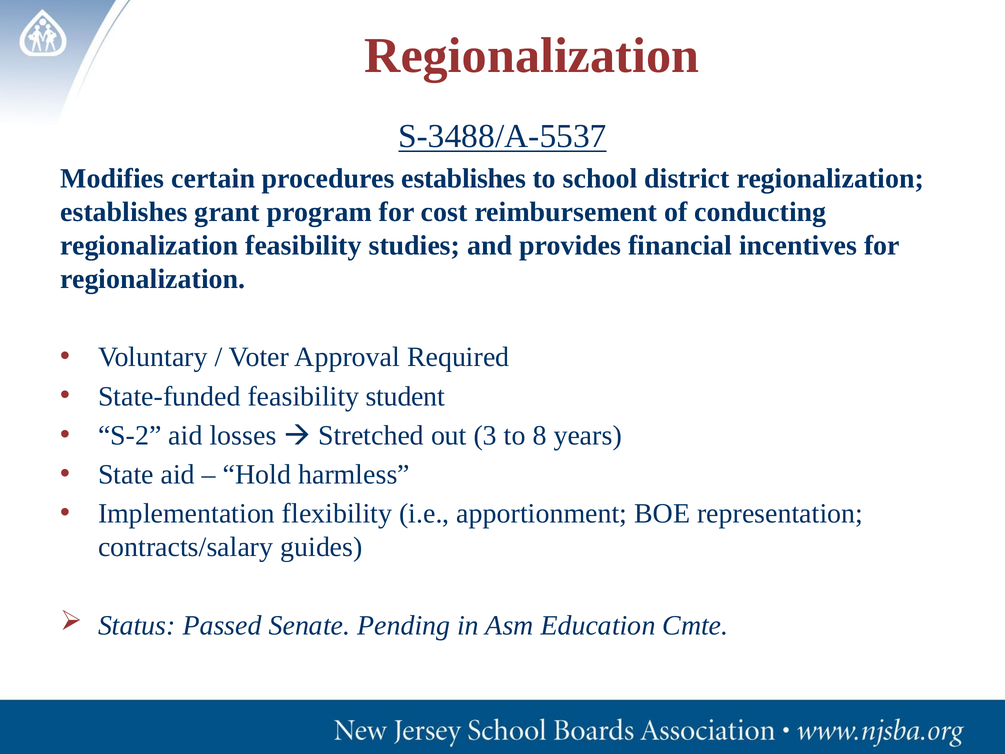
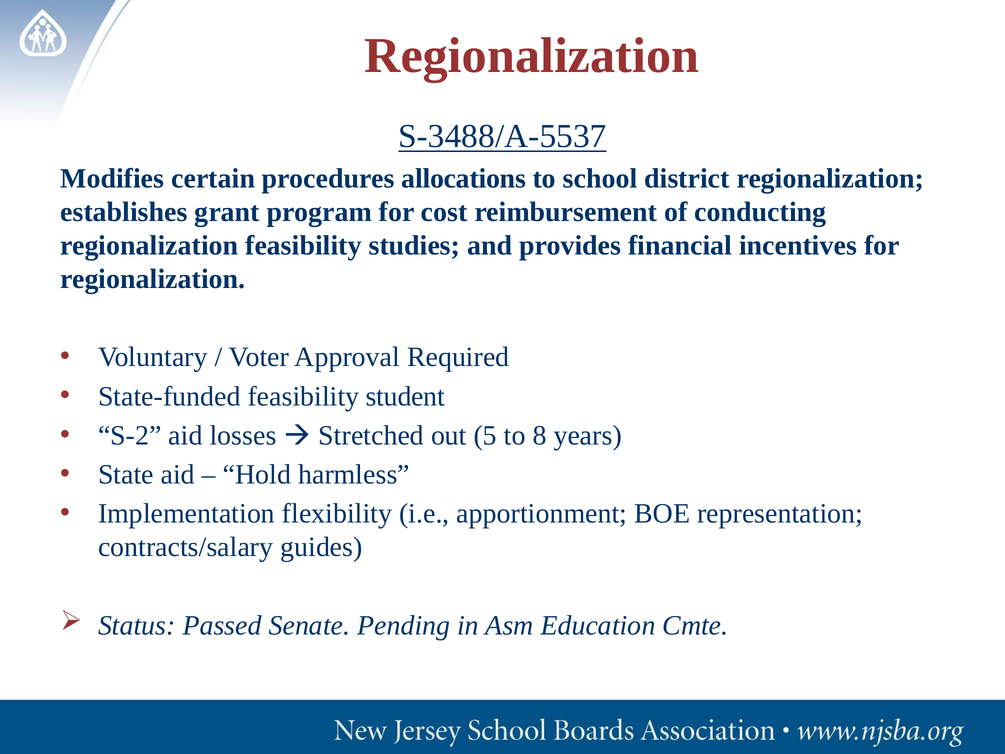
procedures establishes: establishes -> allocations (464, 178)
3: 3 -> 5 (485, 435)
